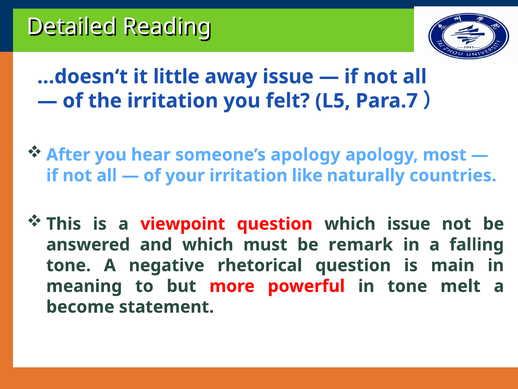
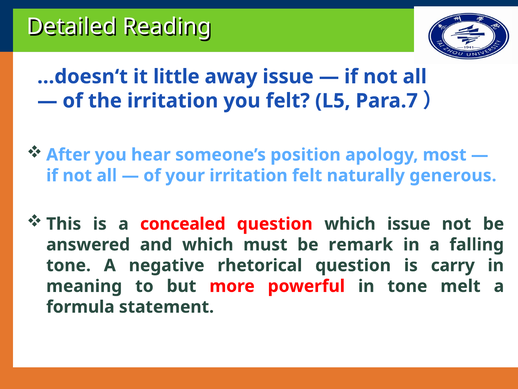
someone’s apology: apology -> position (306, 155)
irritation like: like -> felt (307, 175)
countries: countries -> generous (453, 175)
viewpoint: viewpoint -> concealed (183, 224)
main: main -> carry (453, 265)
become: become -> formula (80, 307)
